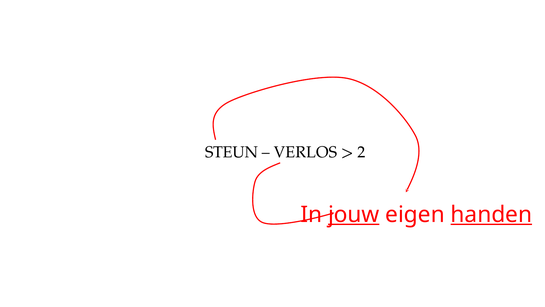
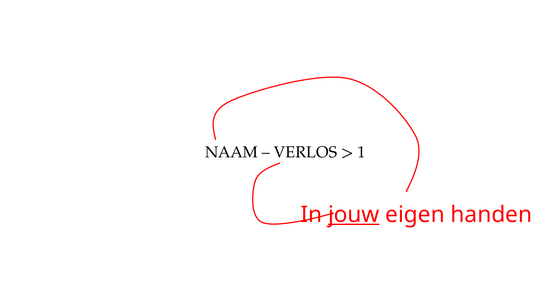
STEUN: STEUN -> NAAM (231, 152)
2: 2 -> 1 (361, 152)
handen underline: present -> none (491, 214)
